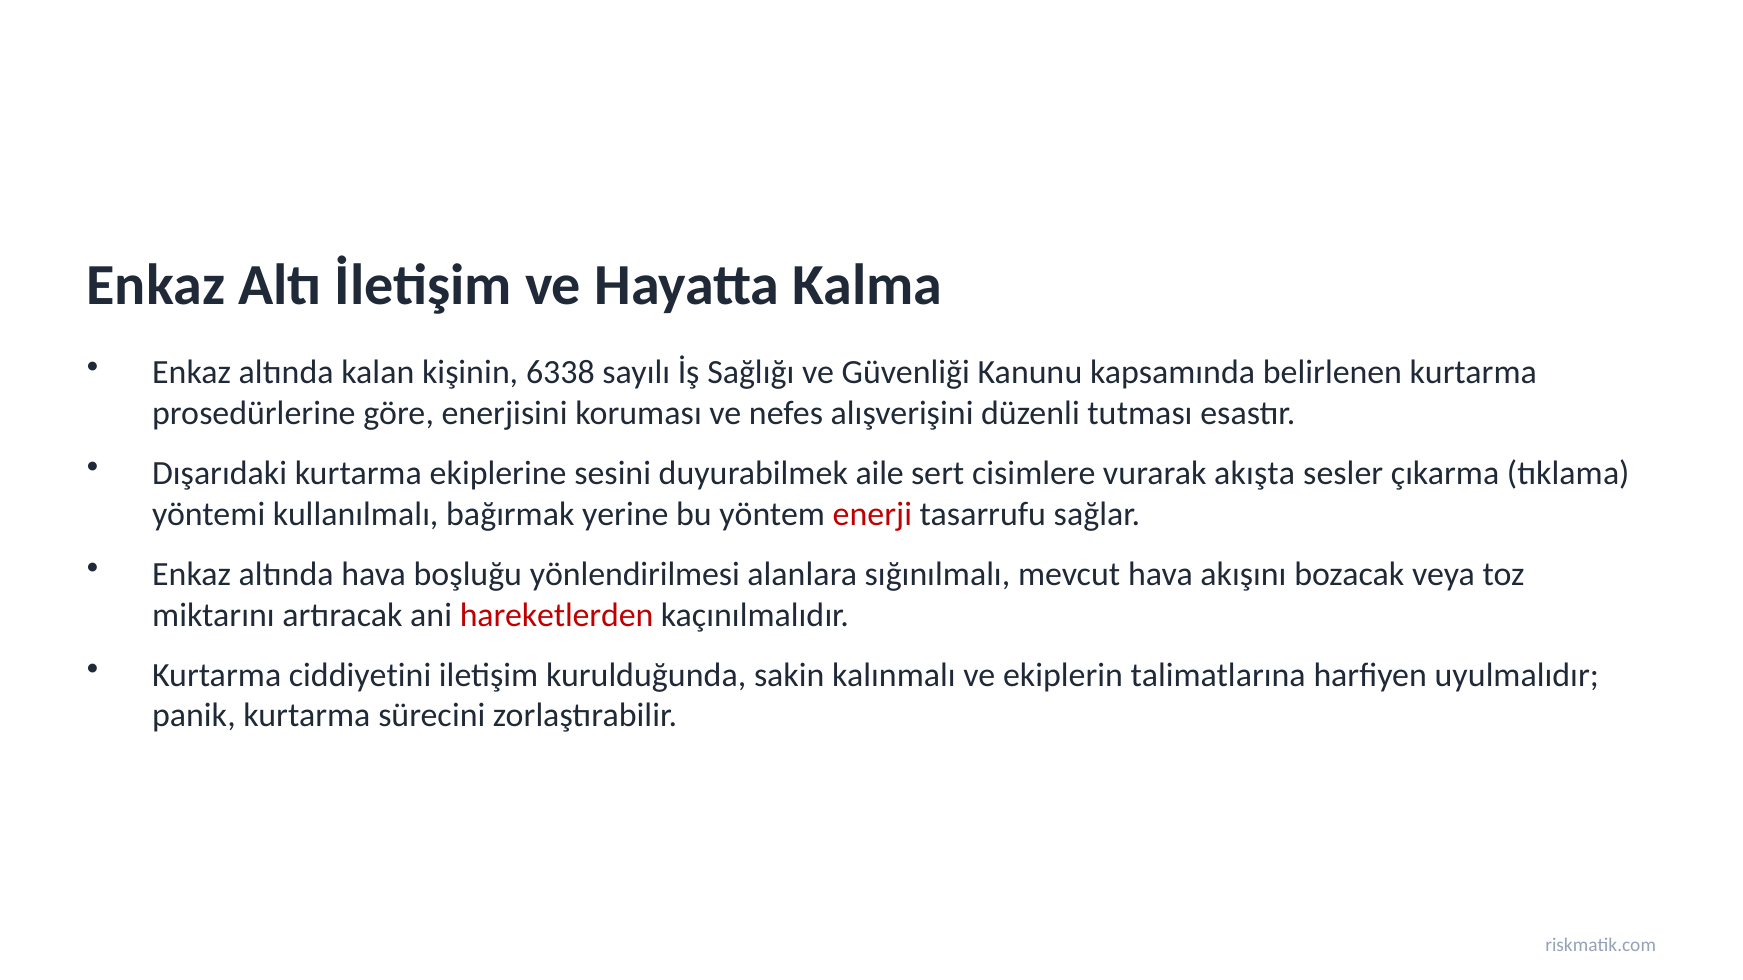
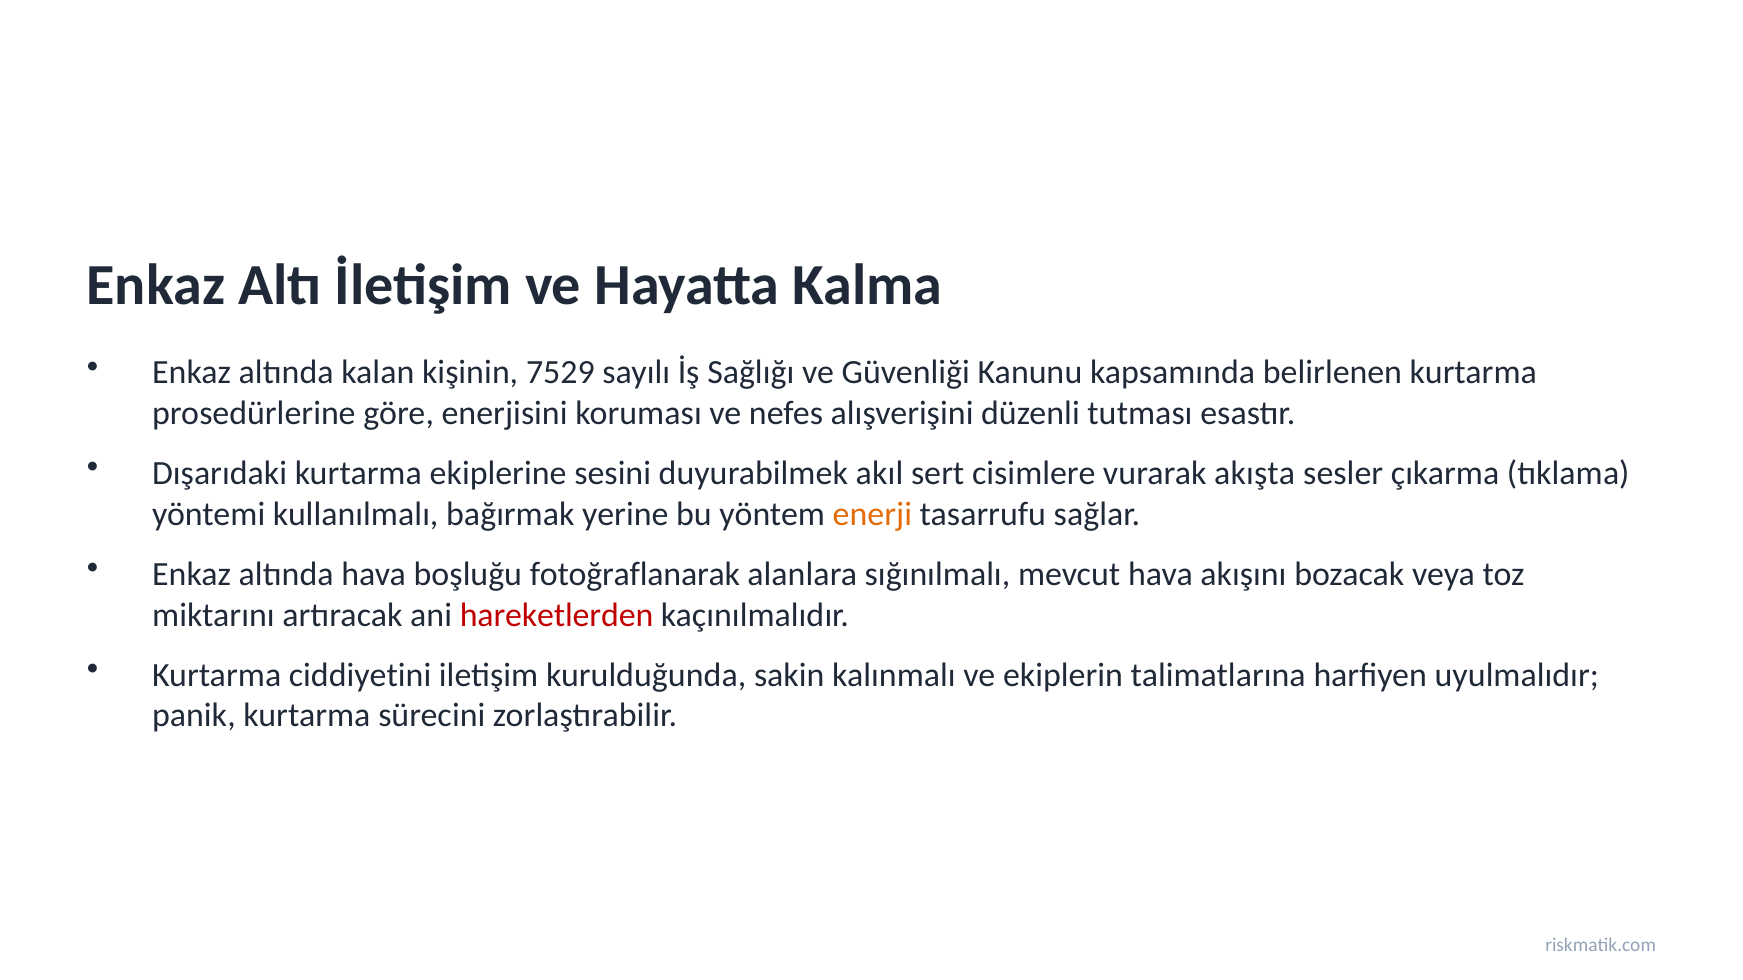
6338: 6338 -> 7529 (560, 373)
aile: aile -> akıl (880, 474)
enerji colour: red -> orange (872, 514)
yönlendirilmesi: yönlendirilmesi -> fotoğraflanarak (635, 574)
